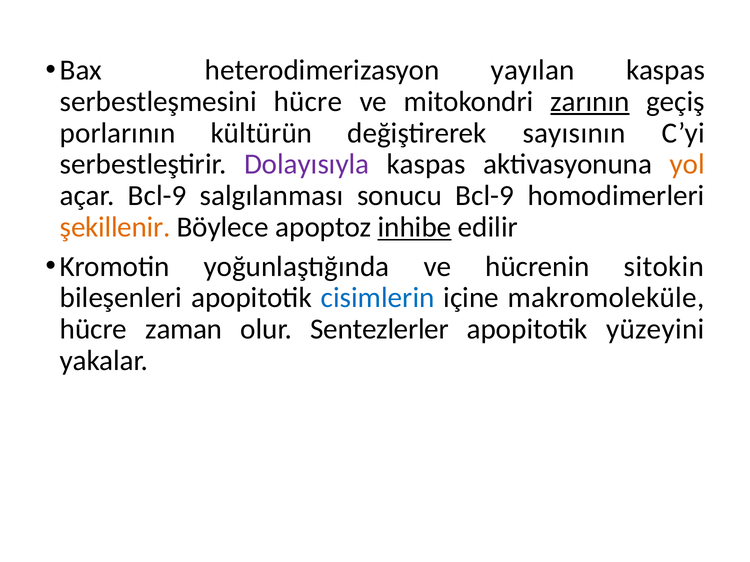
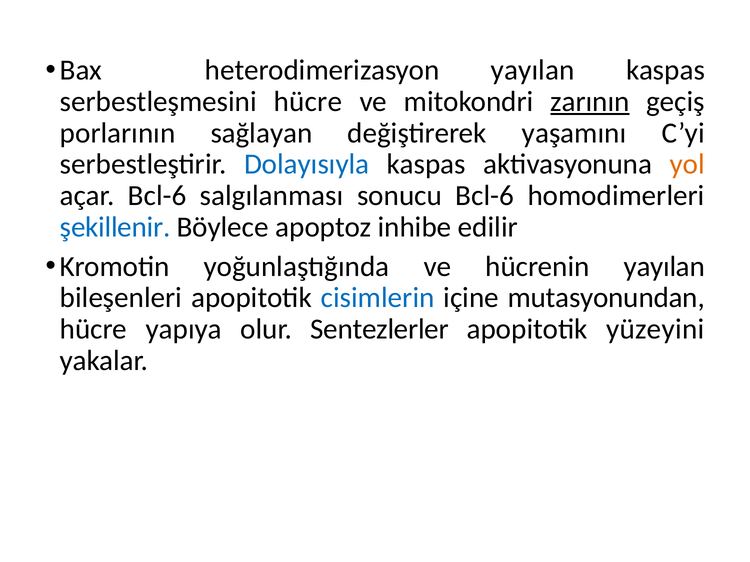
kültürün: kültürün -> sağlayan (261, 133)
sayısının: sayısının -> yaşamını (574, 133)
Dolayısıyla colour: purple -> blue (307, 165)
açar Bcl-9: Bcl-9 -> Bcl-6 (157, 196)
sonucu Bcl-9: Bcl-9 -> Bcl-6 (485, 196)
şekillenir colour: orange -> blue (115, 227)
inhibe underline: present -> none (414, 227)
hücrenin sitokin: sitokin -> yayılan (664, 267)
makromoleküle: makromoleküle -> mutasyonundan (606, 298)
zaman: zaman -> yapıya (184, 330)
